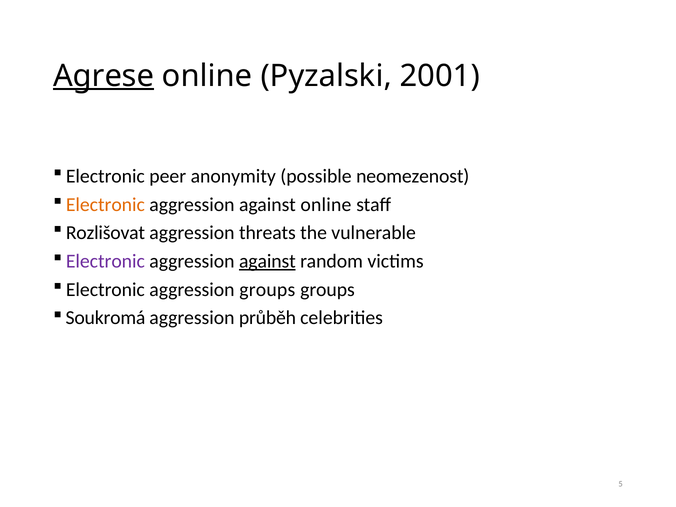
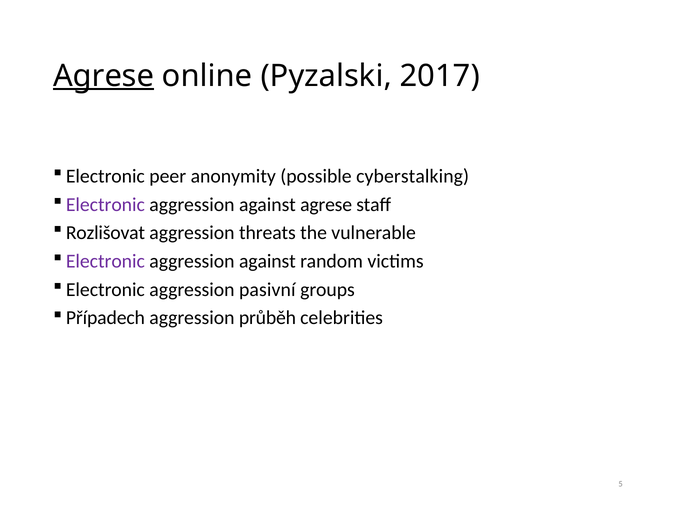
2001: 2001 -> 2017 (440, 76)
neomezenost: neomezenost -> cyberstalking (413, 176)
Electronic colour: orange -> purple (105, 205)
against online: online -> agrese (326, 205)
against underline: present -> none (267, 261)
aggression groups: groups -> pasivní (267, 290)
Soukromá: Soukromá -> Případech (105, 318)
